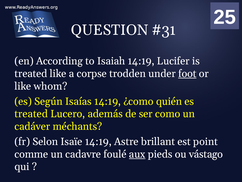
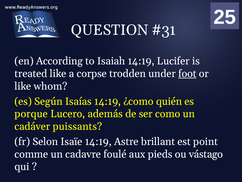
treated: treated -> porque (31, 114)
méchants: méchants -> puissants (77, 126)
aux underline: present -> none (137, 154)
